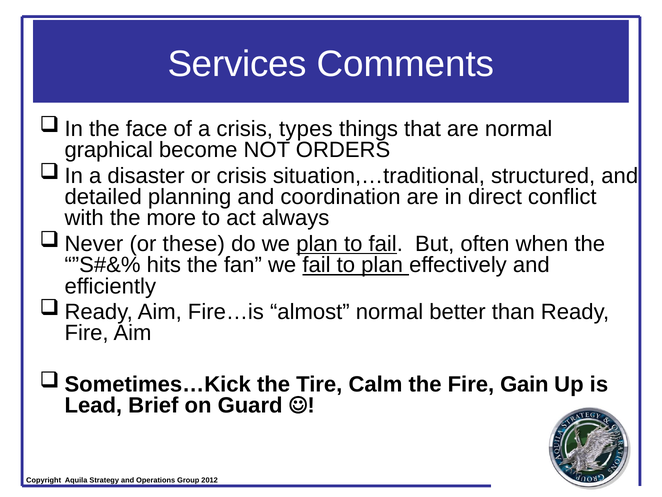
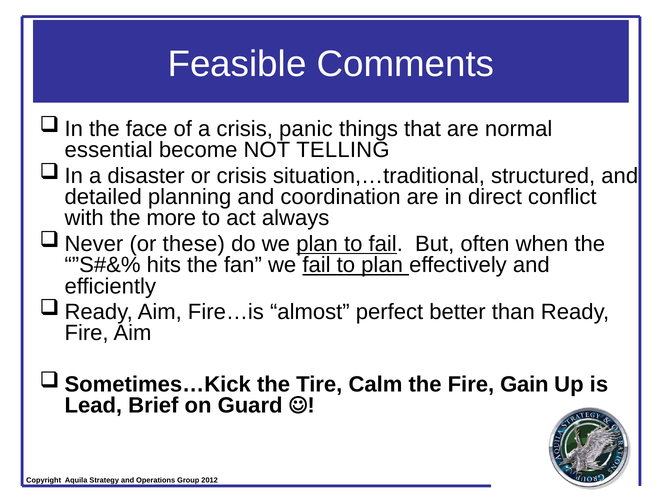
Services: Services -> Feasible (237, 64)
types: types -> panic (306, 129)
graphical: graphical -> essential (109, 150)
ORDERS: ORDERS -> TELLING (343, 150)
almost normal: normal -> perfect (390, 312)
